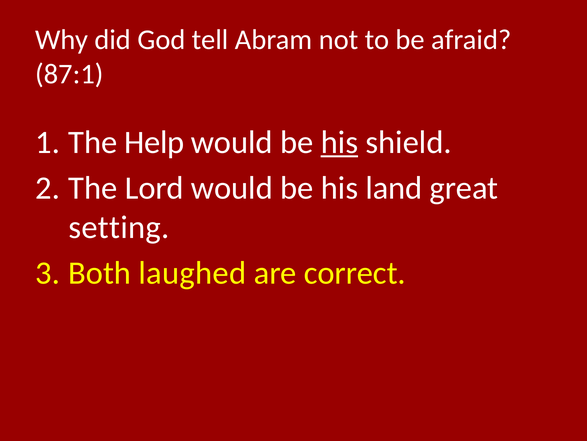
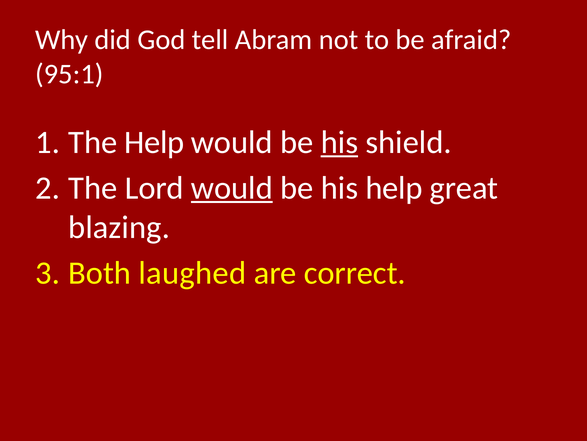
87:1: 87:1 -> 95:1 (69, 74)
would underline: none -> present (232, 188)
his land: land -> help (394, 188)
setting: setting -> blazing (119, 227)
